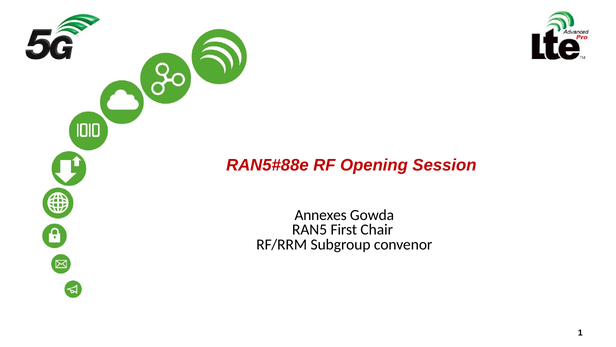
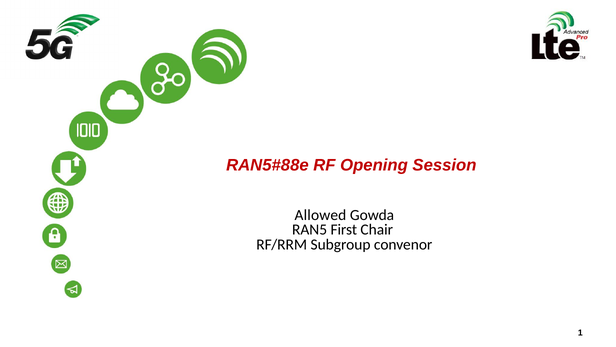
Annexes: Annexes -> Allowed (320, 215)
